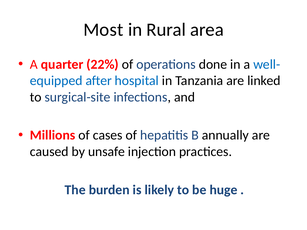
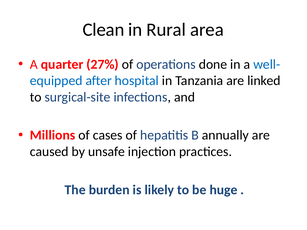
Most: Most -> Clean (104, 30)
22%: 22% -> 27% (103, 64)
